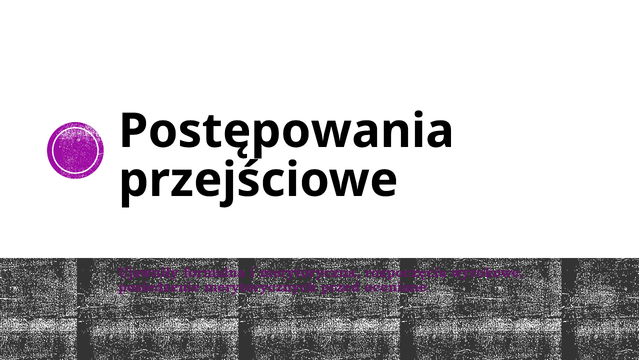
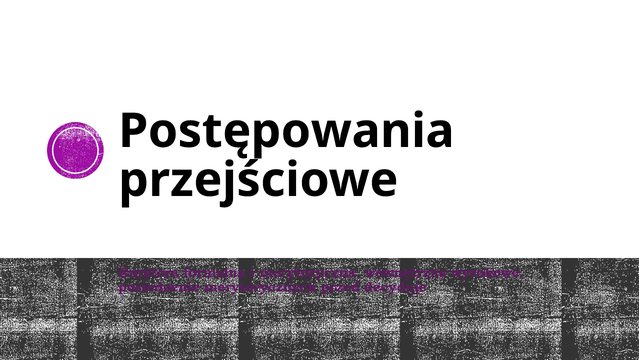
Ujawniły: Ujawniły -> Kuratora (149, 273)
rozpoczęcia: rozpoczęcia -> wewnętrzna (406, 273)
oceniane: oceniane -> decyduje (396, 287)
